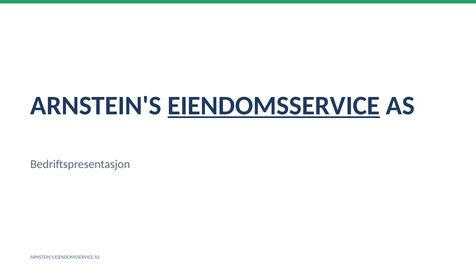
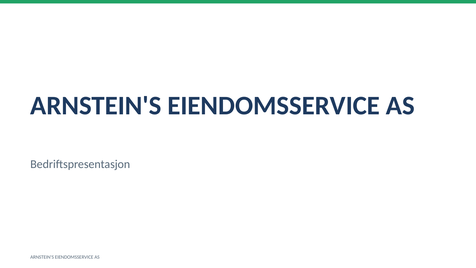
EIENDOMSSERVICE underline: present -> none (274, 106)
